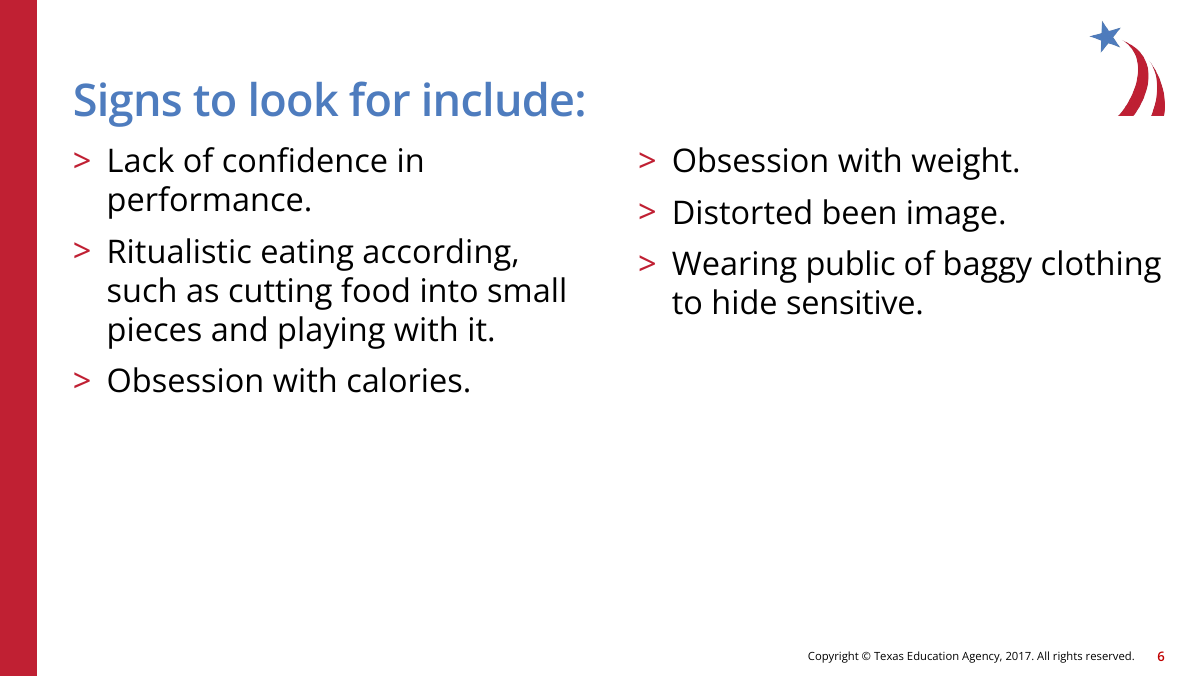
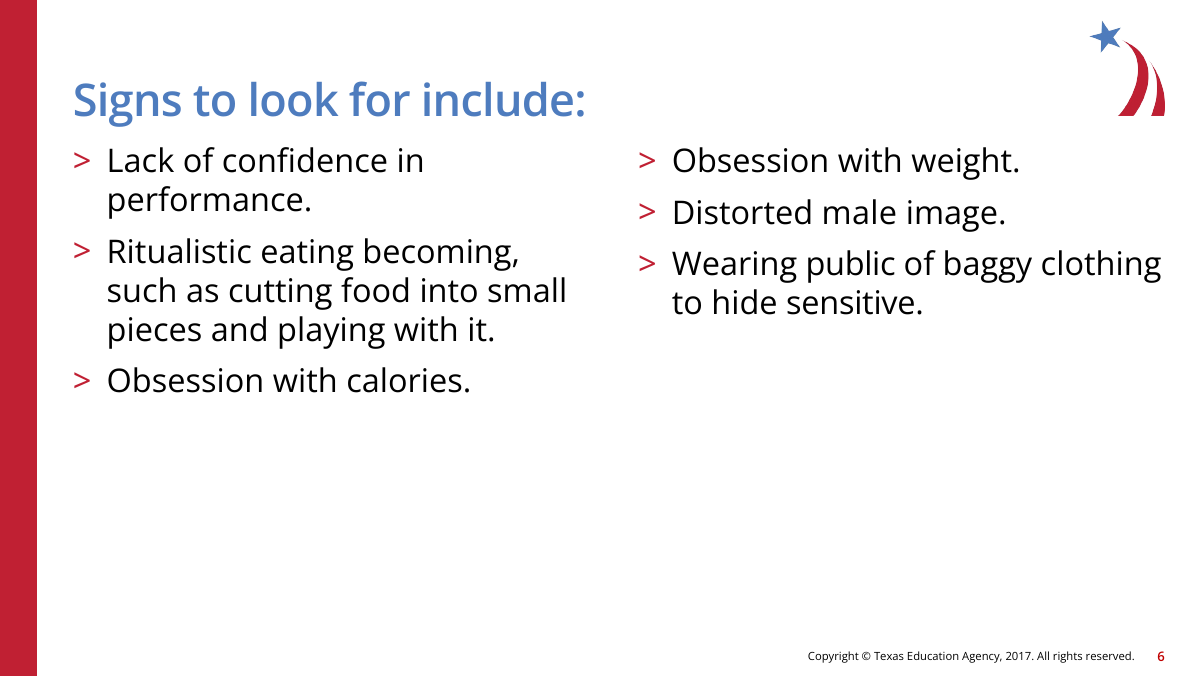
been: been -> male (859, 213)
according: according -> becoming (441, 252)
